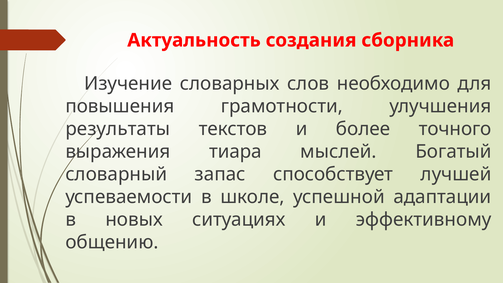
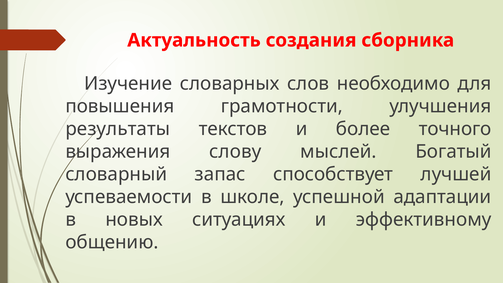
тиара: тиара -> слову (235, 152)
